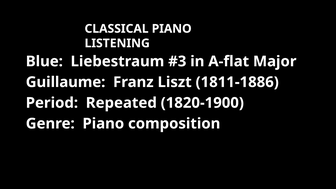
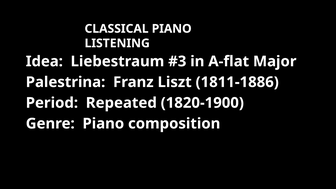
Blue: Blue -> Idea (44, 61)
Guillaume: Guillaume -> Palestrina (66, 82)
